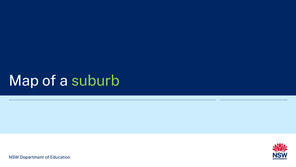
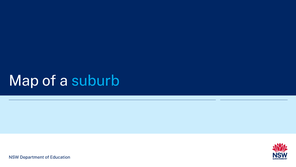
suburb colour: light green -> light blue (95, 80)
